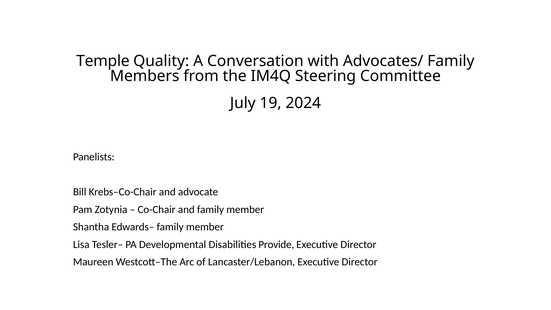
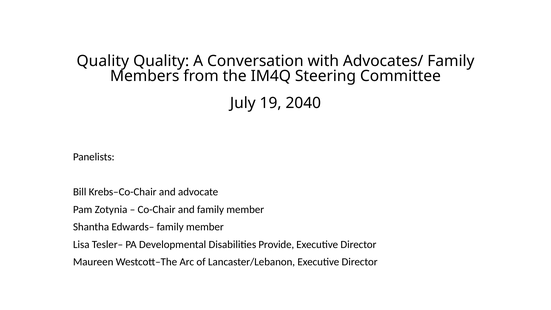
Temple: Temple -> Quality (103, 61)
2024: 2024 -> 2040 (303, 103)
